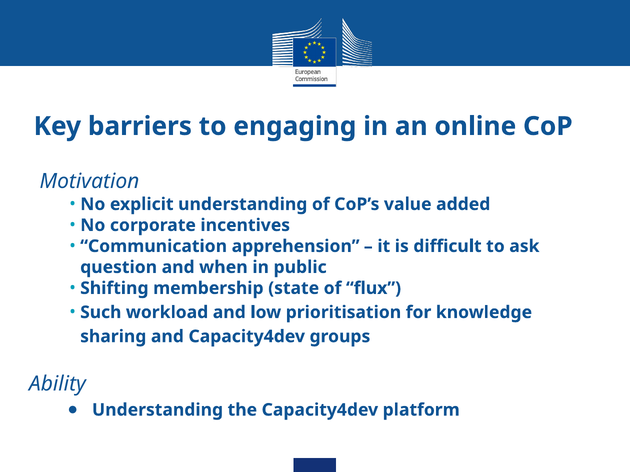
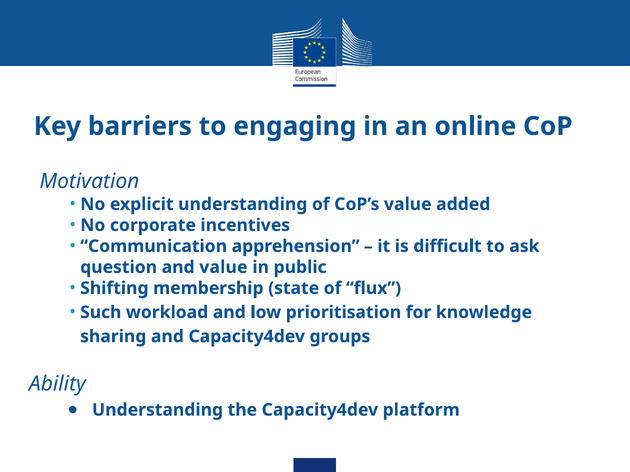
and when: when -> value (223, 267)
